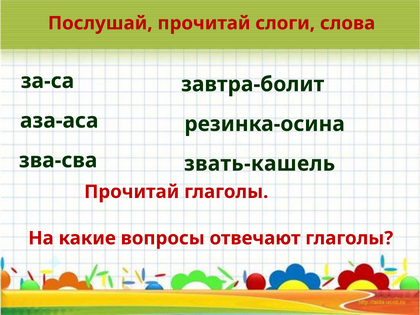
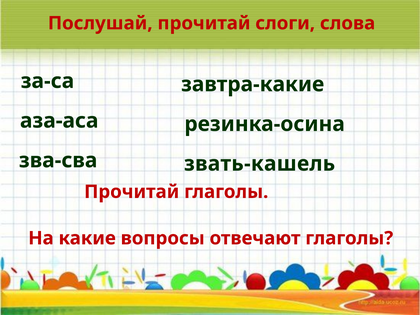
завтра-болит: завтра-болит -> завтра-какие (253, 84)
